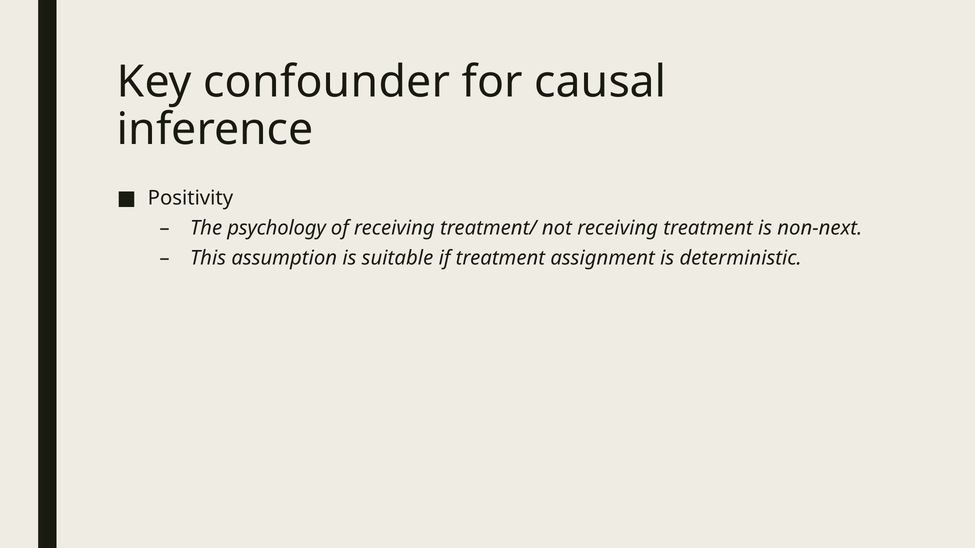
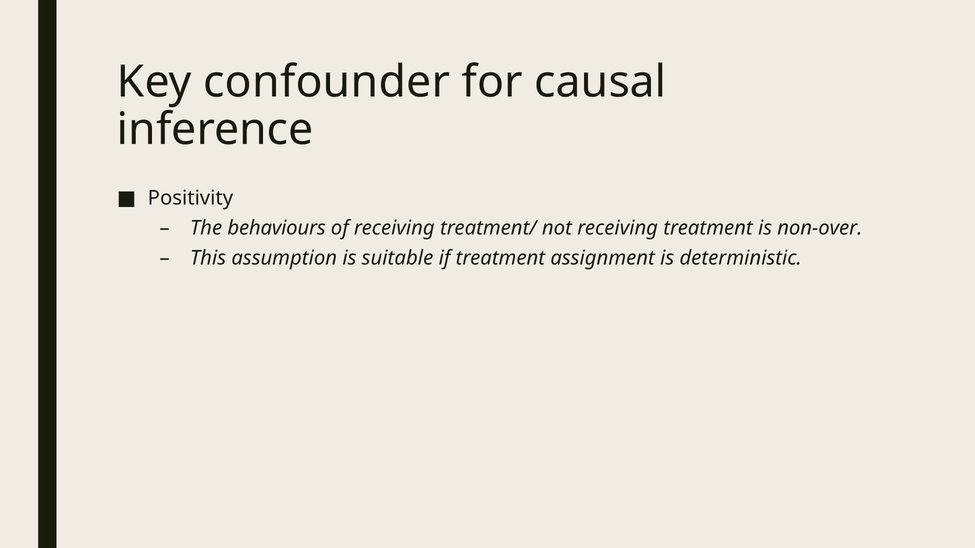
psychology: psychology -> behaviours (277, 228)
non-next: non-next -> non-over (820, 228)
